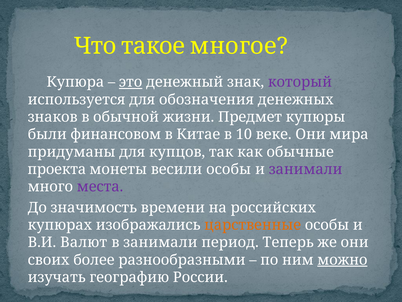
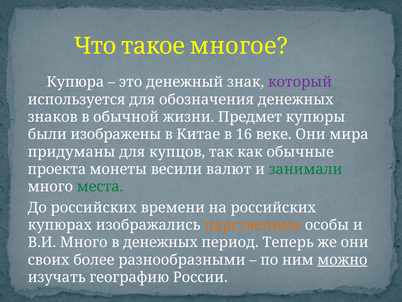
это underline: present -> none (131, 82)
финансовом: финансовом -> изображены (116, 134)
10: 10 -> 16 (244, 134)
весили особы: особы -> валют (229, 169)
занимали colour: purple -> green (306, 169)
места colour: purple -> green (100, 187)
До значимость: значимость -> российских (94, 207)
В.И Валют: Валют -> Много (84, 242)
в занимали: занимали -> денежных (160, 242)
